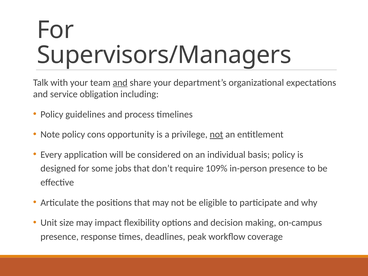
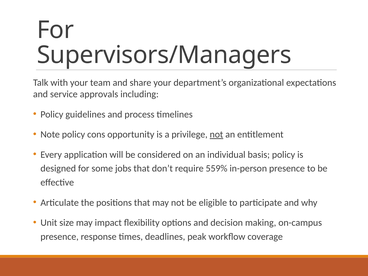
and underline: present -> none (120, 83)
obligation: obligation -> approvals (99, 94)
109%: 109% -> 559% (217, 169)
